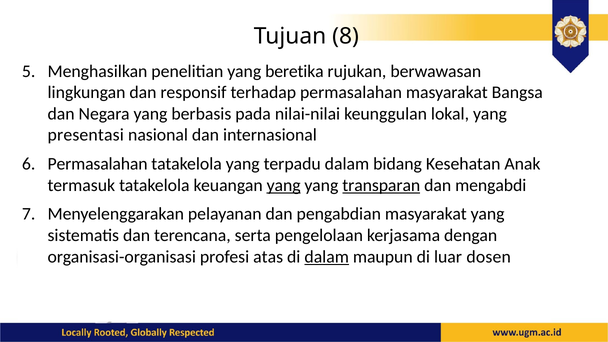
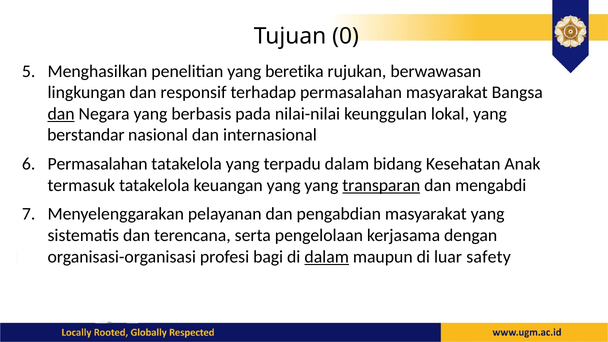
8: 8 -> 0 (346, 36)
dan underline: none -> present (61, 114)
presentasi: presentasi -> berstandar (86, 135)
yang underline: present -> none (284, 185)
atas: atas -> bagi (268, 257)
dosen: dosen -> safety (489, 257)
